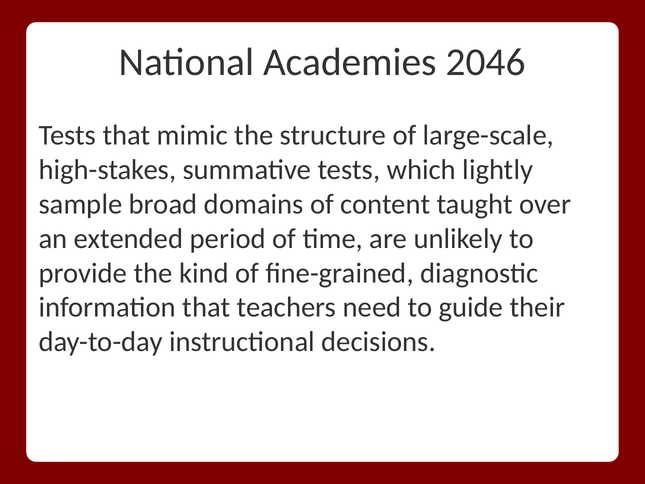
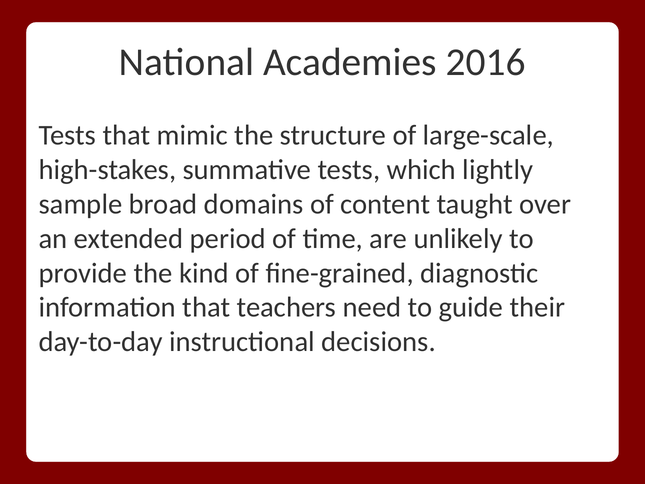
2046: 2046 -> 2016 (486, 62)
